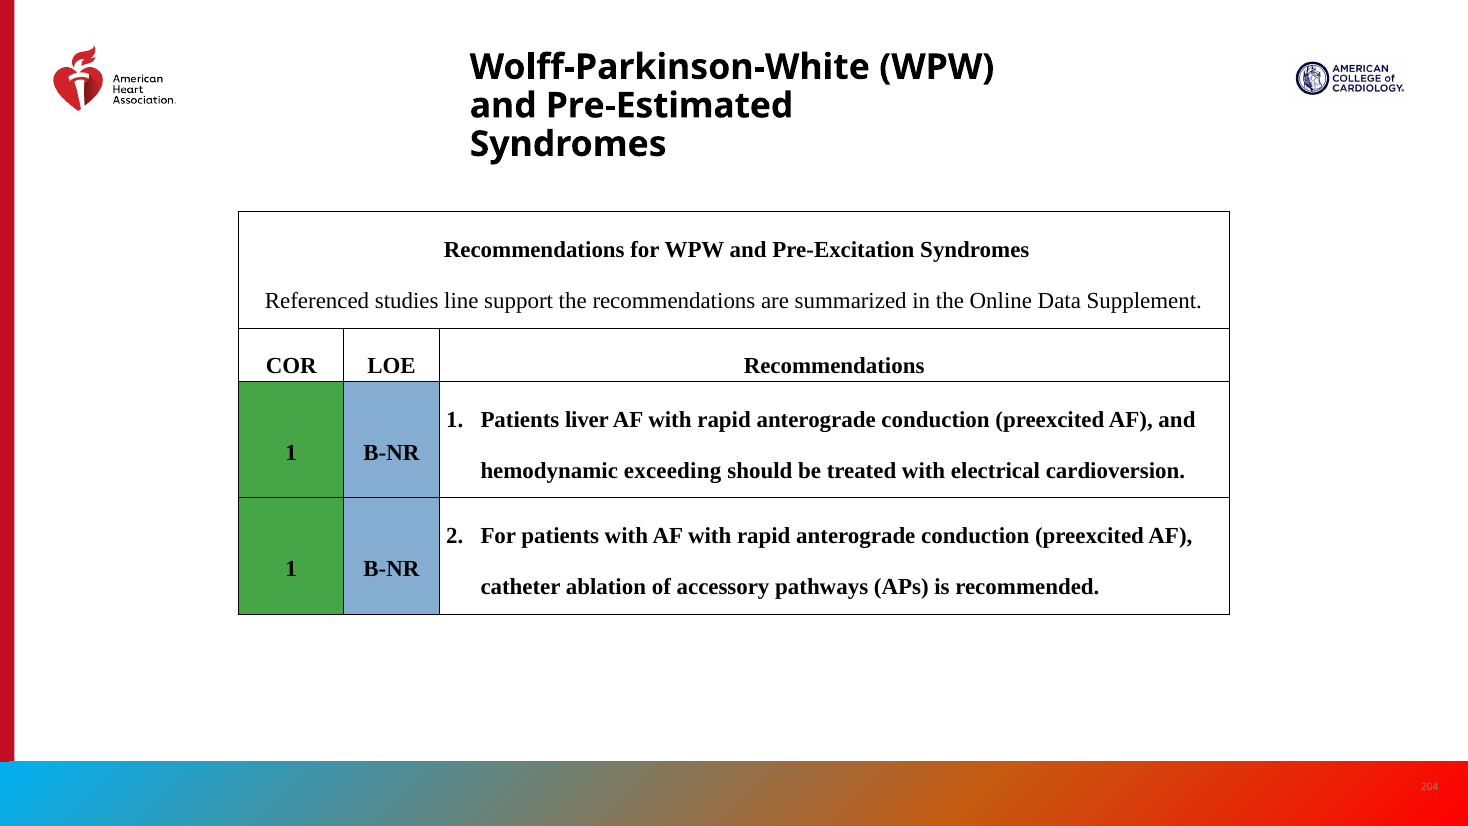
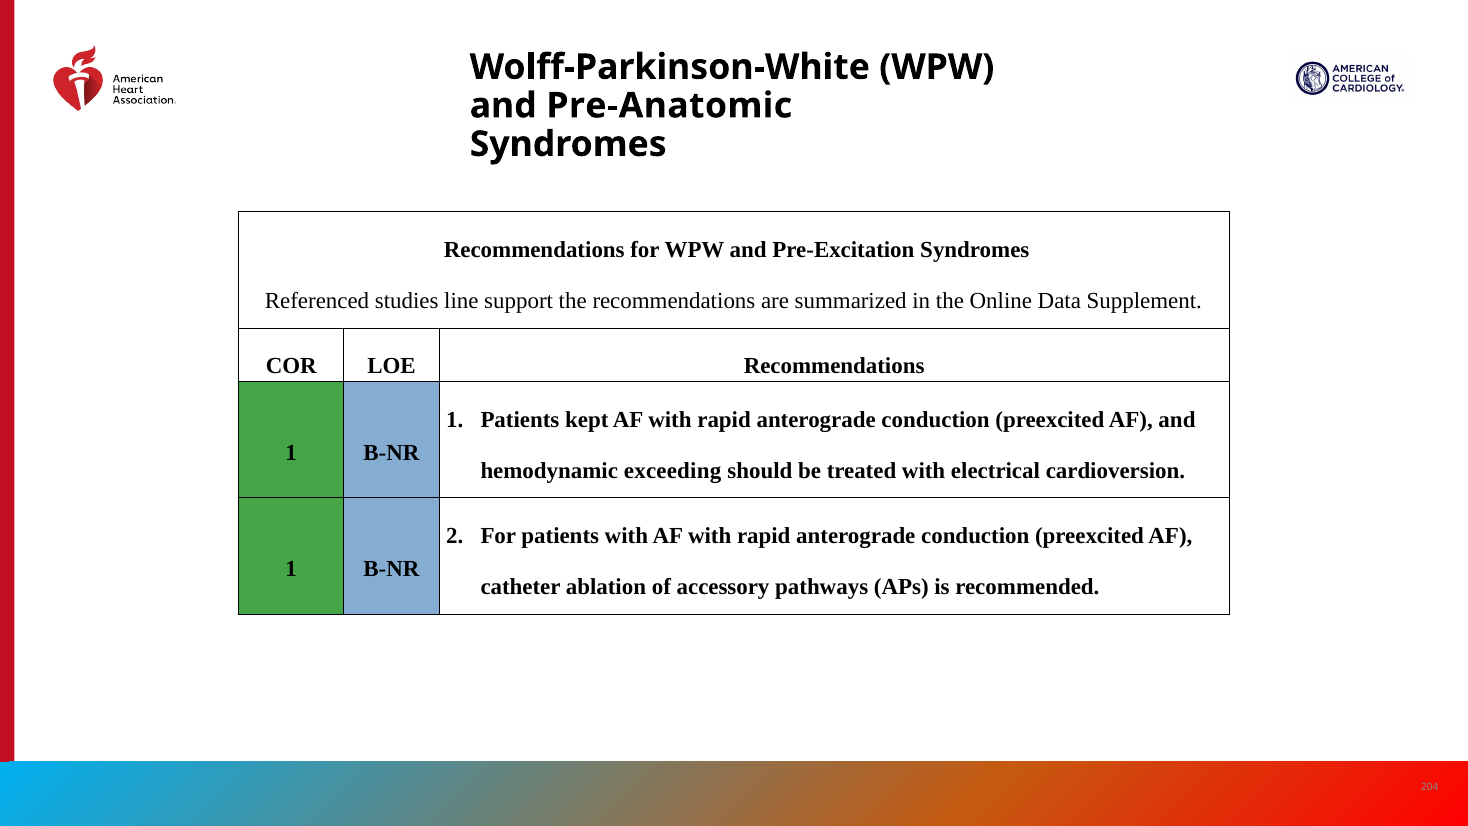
Pre-Estimated: Pre-Estimated -> Pre-Anatomic (669, 106)
liver: liver -> kept (587, 420)
